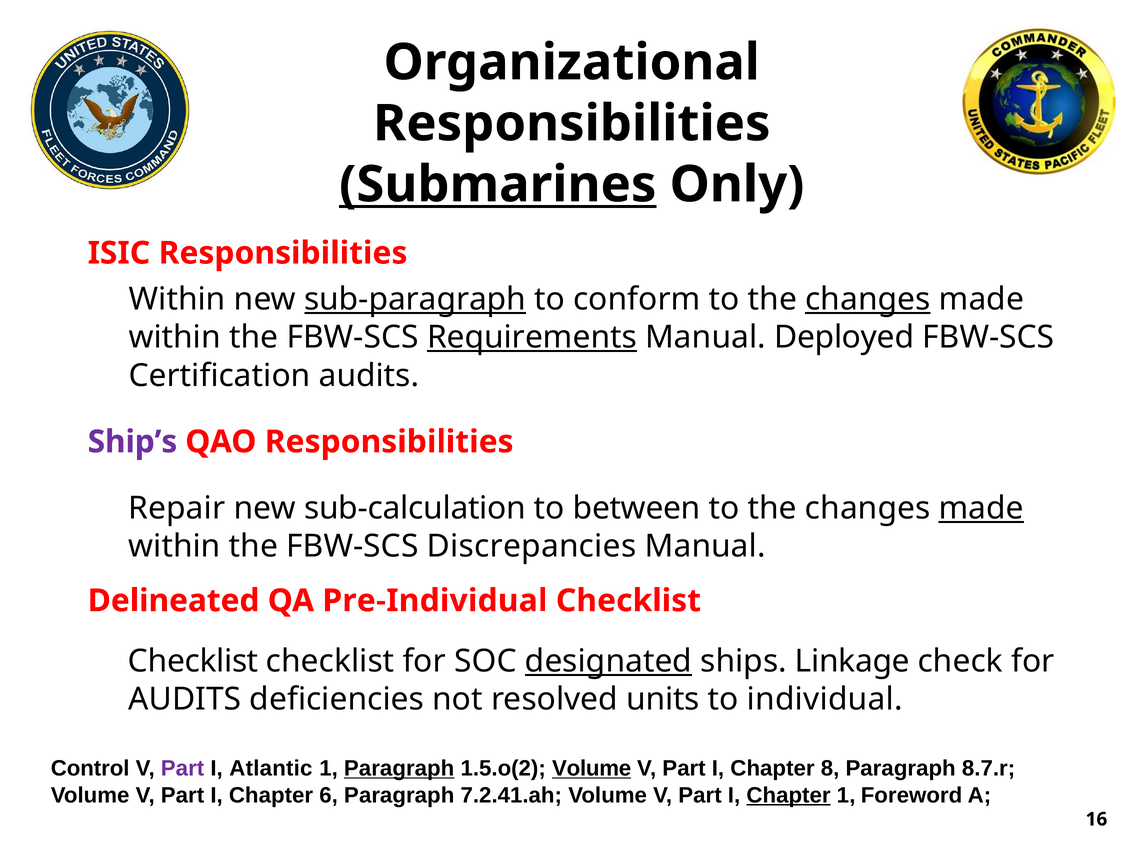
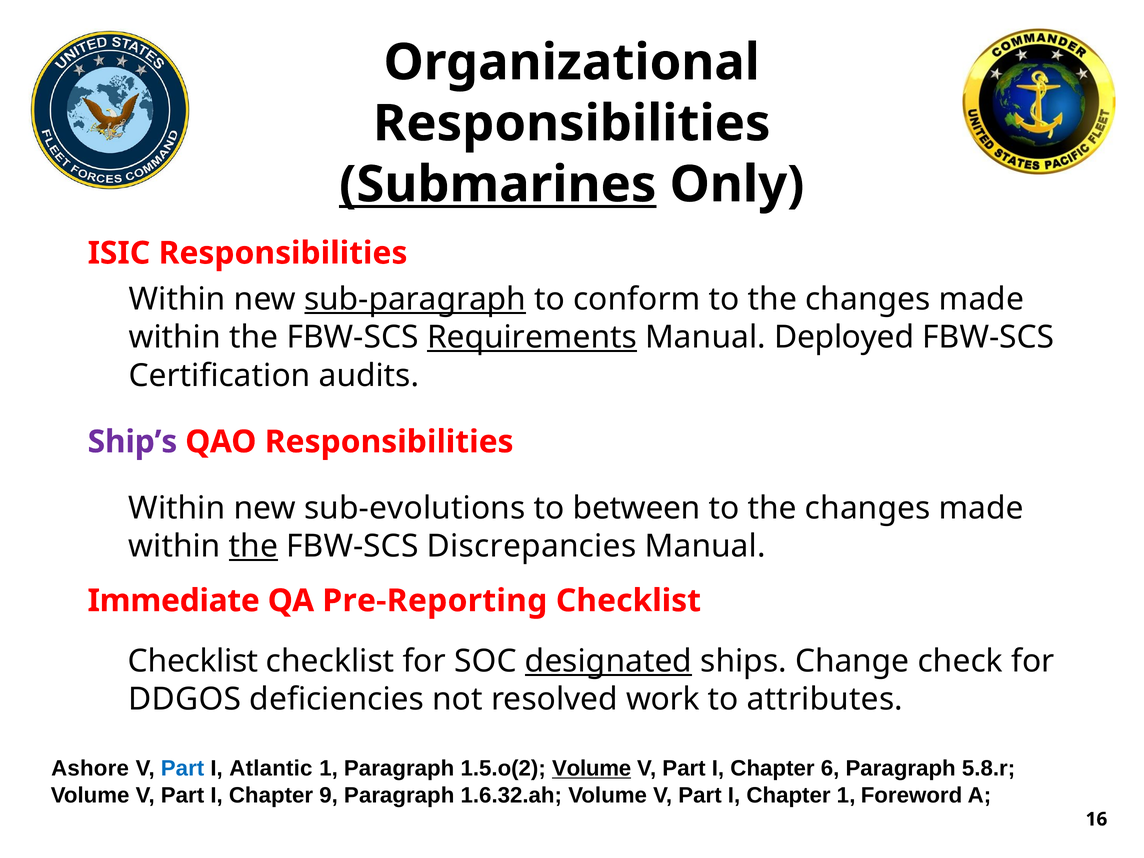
changes underline: present -> none (868, 299)
Repair: Repair -> Within (177, 508)
sub-calculation: sub-calculation -> sub-evolutions (415, 508)
made underline: present -> none (981, 508)
the underline: none -> present (254, 546)
Delineated: Delineated -> Immediate (174, 601)
Pre-Individual: Pre-Individual -> Pre-Reporting (435, 601)
Linkage: Linkage -> Change (852, 661)
AUDITS: AUDITS -> DDGOS (185, 699)
units: units -> work (663, 699)
individual: individual -> attributes (825, 699)
Control: Control -> Ashore (90, 768)
Part colour: purple -> blue (183, 768)
Paragraph underline: present -> none (399, 768)
8: 8 -> 6 (830, 768)
8.7.r: 8.7.r -> 5.8.r (989, 768)
6: 6 -> 9 (329, 795)
7.2.41.ah: 7.2.41.ah -> 1.6.32.ah (511, 795)
Chapter underline: present -> none (789, 795)
